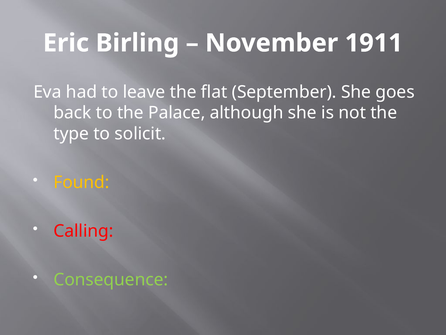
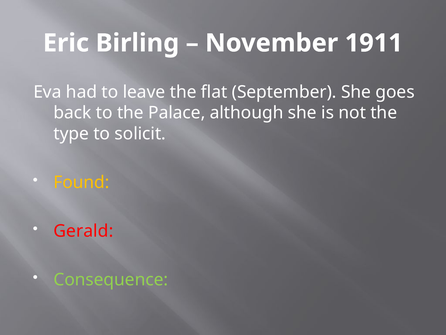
Calling: Calling -> Gerald (83, 231)
